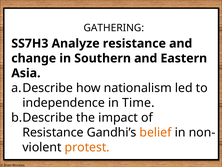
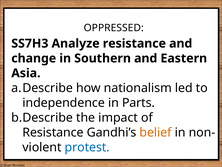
GATHERING: GATHERING -> OPPRESSED (114, 28)
Time: Time -> Parts (138, 103)
protest colour: orange -> blue (87, 147)
